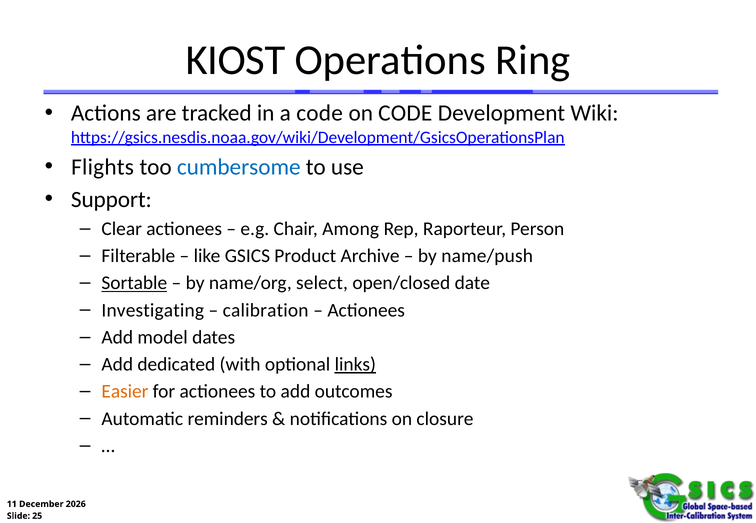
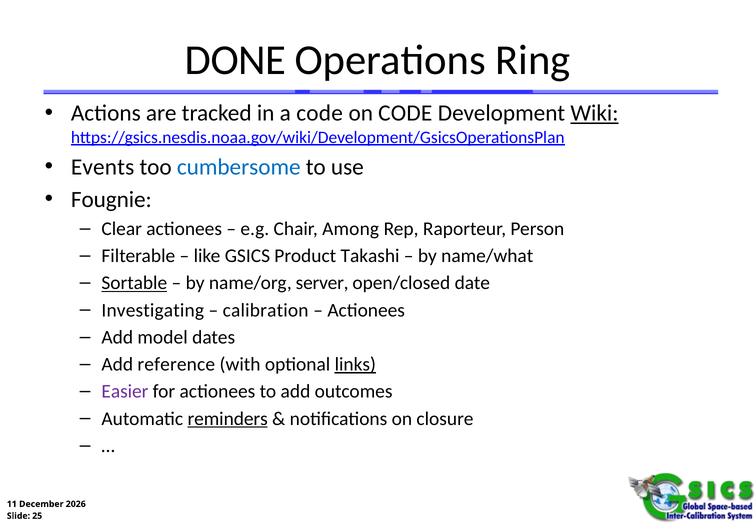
KIOST: KIOST -> DONE (235, 60)
Wiki underline: none -> present (594, 113)
Flights: Flights -> Events (103, 167)
Support: Support -> Fougnie (111, 200)
Archive: Archive -> Takashi (370, 256)
name/push: name/push -> name/what (487, 256)
select: select -> server (322, 283)
dedicated: dedicated -> reference (176, 365)
Easier colour: orange -> purple (125, 392)
reminders underline: none -> present (228, 419)
